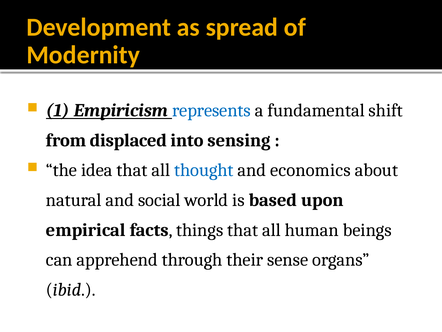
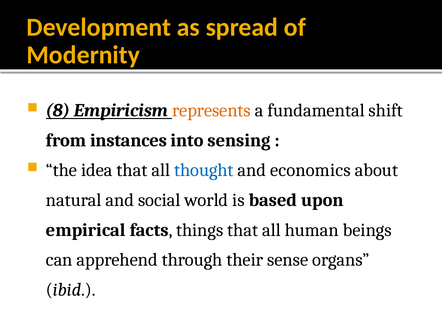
1: 1 -> 8 (58, 110)
represents colour: blue -> orange (211, 110)
displaced: displaced -> instances (128, 140)
